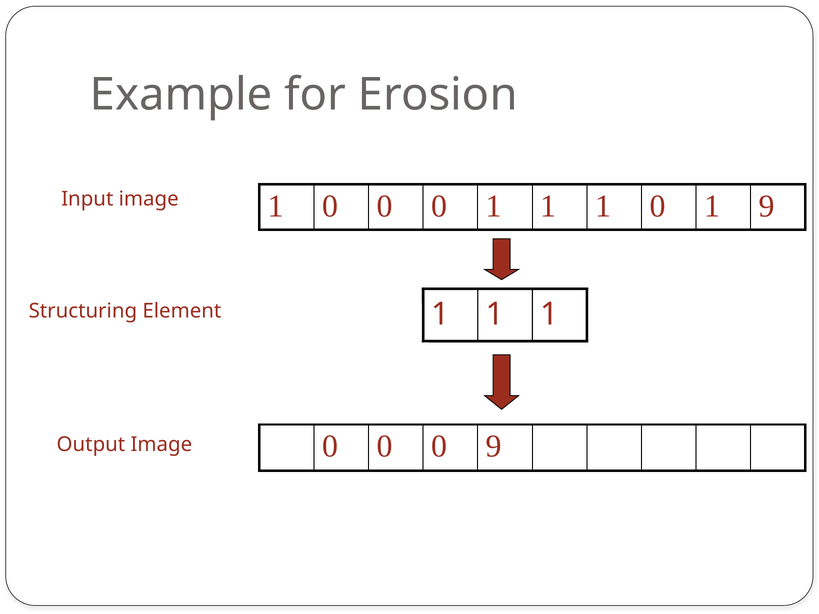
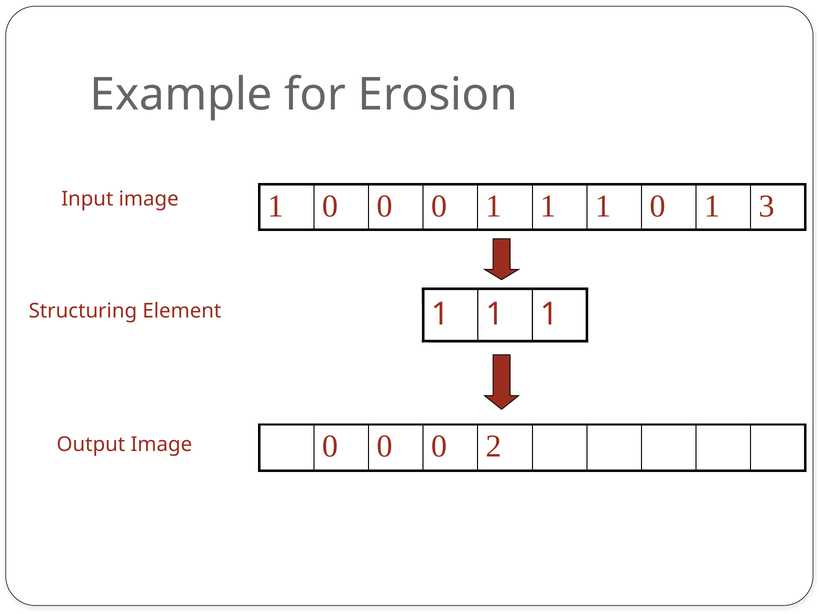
1 9: 9 -> 3 (767, 206)
0 9: 9 -> 2 (494, 447)
